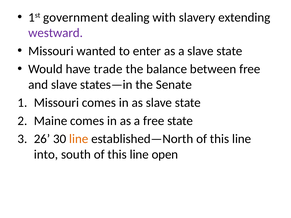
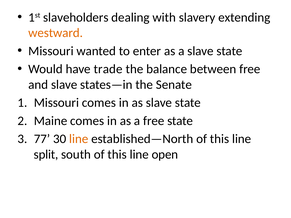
government: government -> slaveholders (76, 17)
westward colour: purple -> orange (56, 33)
26: 26 -> 77 (42, 139)
into: into -> split (46, 155)
